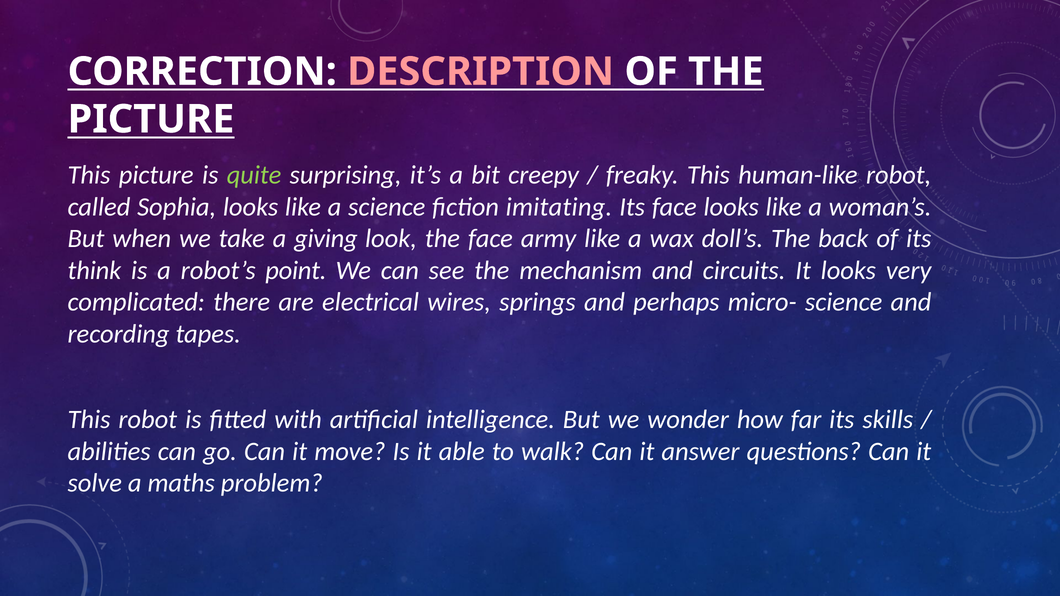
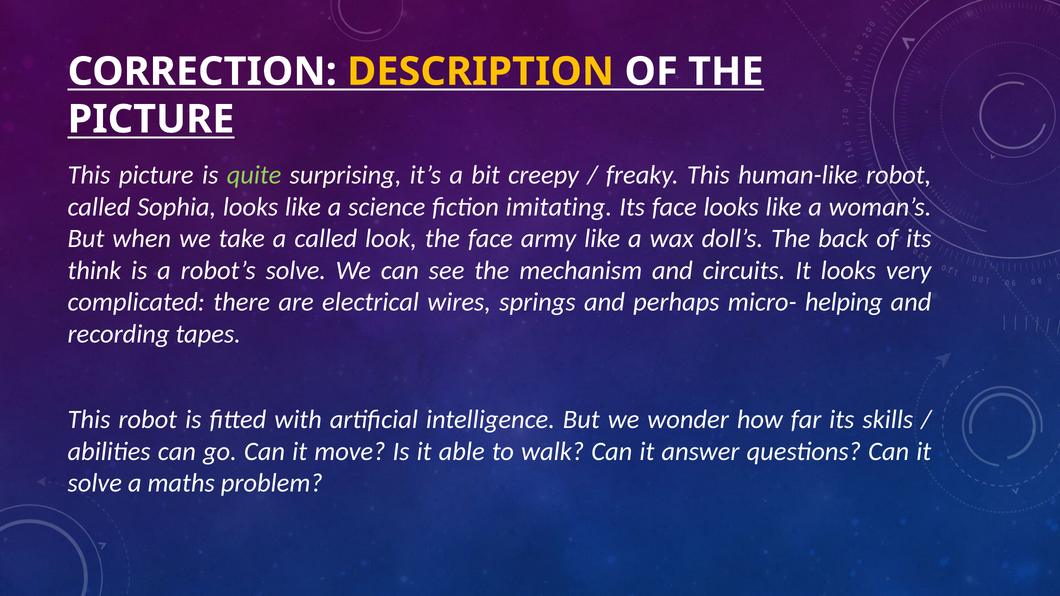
DESCRIPTION colour: pink -> yellow (481, 72)
a giving: giving -> called (326, 239)
robot’s point: point -> solve (296, 271)
micro- science: science -> helping (844, 302)
